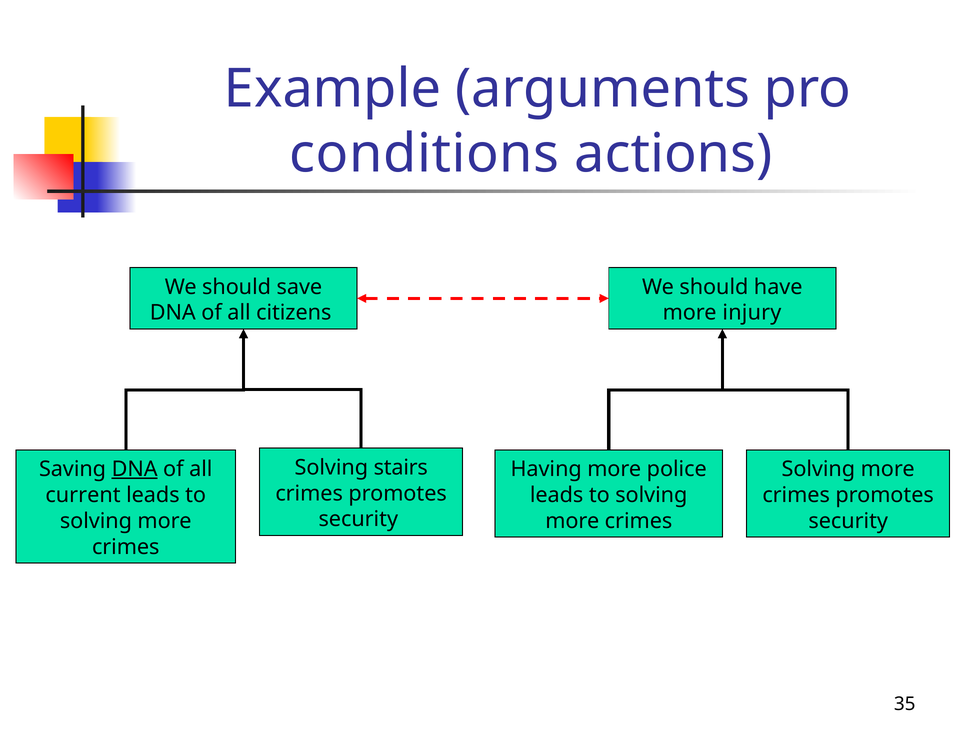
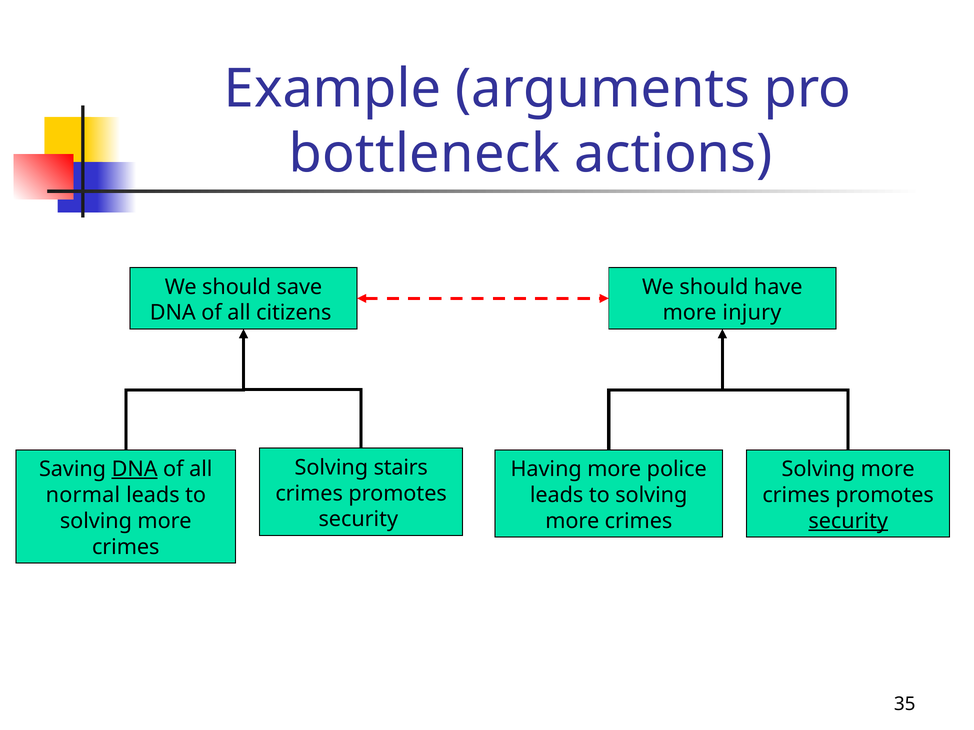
conditions: conditions -> bottleneck (424, 154)
current: current -> normal (83, 495)
security underline: none -> present (848, 521)
